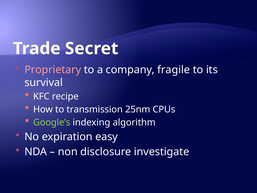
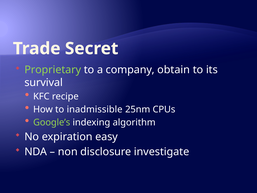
Proprietary colour: pink -> light green (53, 70)
fragile: fragile -> obtain (174, 70)
transmission: transmission -> inadmissible (95, 109)
